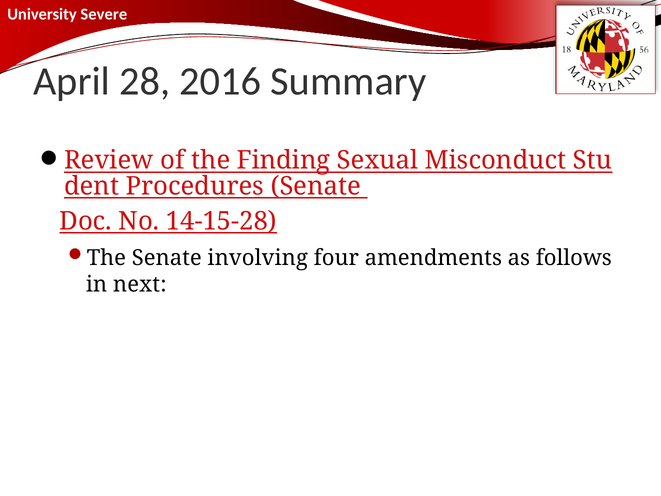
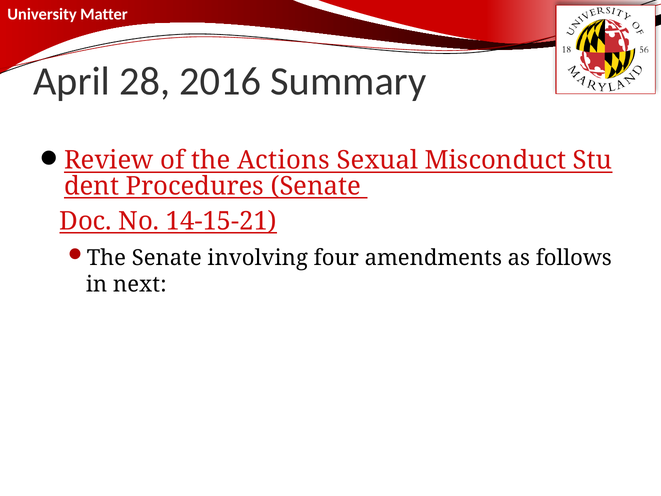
Severe: Severe -> Matter (104, 14)
Finding: Finding -> Actions (283, 160)
14-15-28: 14-15-28 -> 14-15-21 (221, 221)
